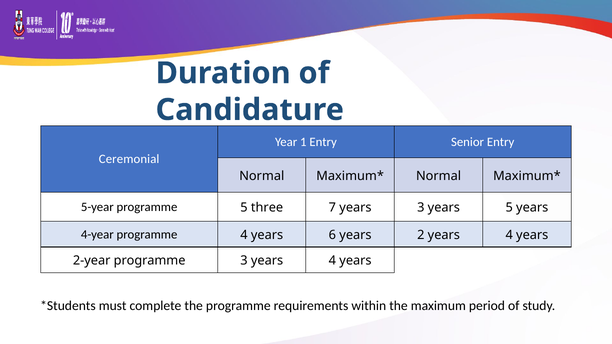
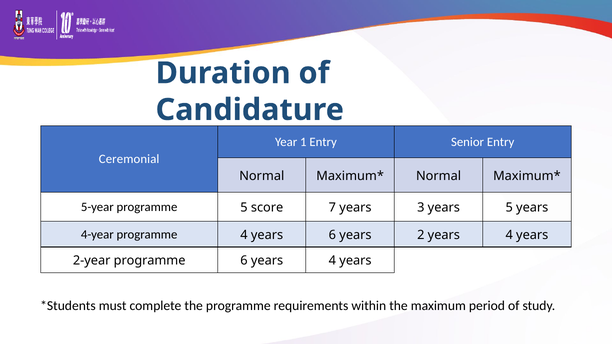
three: three -> score (267, 208)
programme 3: 3 -> 6 (244, 261)
